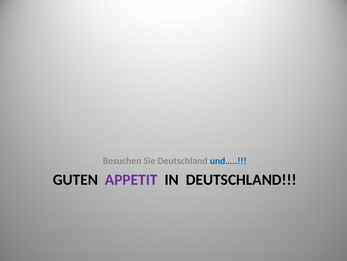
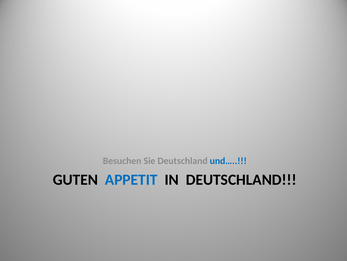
APPETIT colour: purple -> blue (131, 179)
